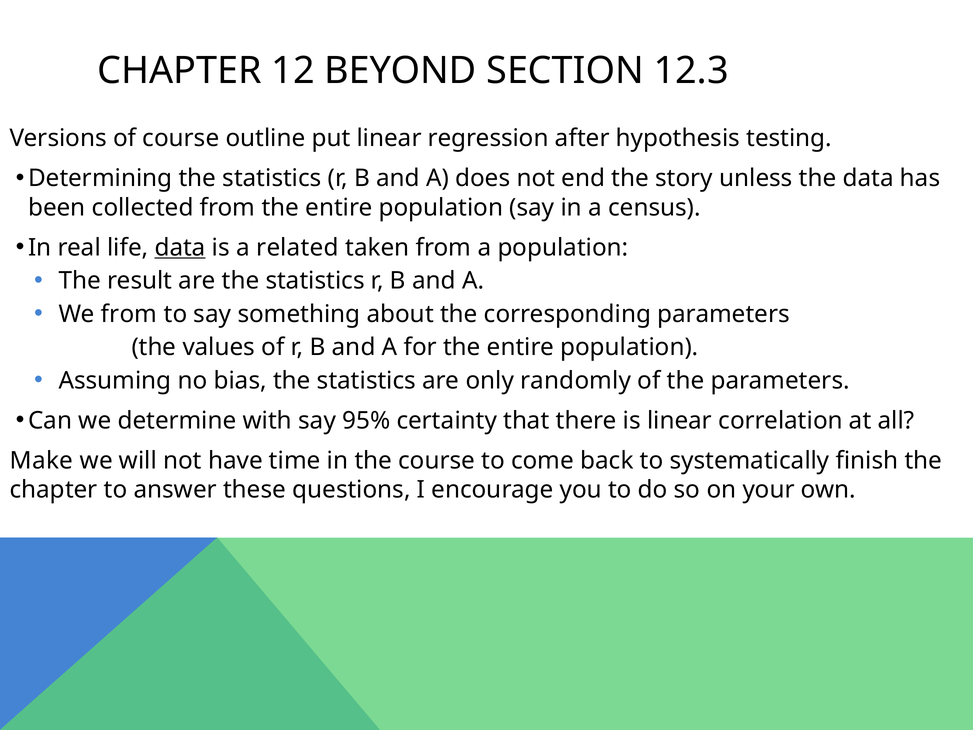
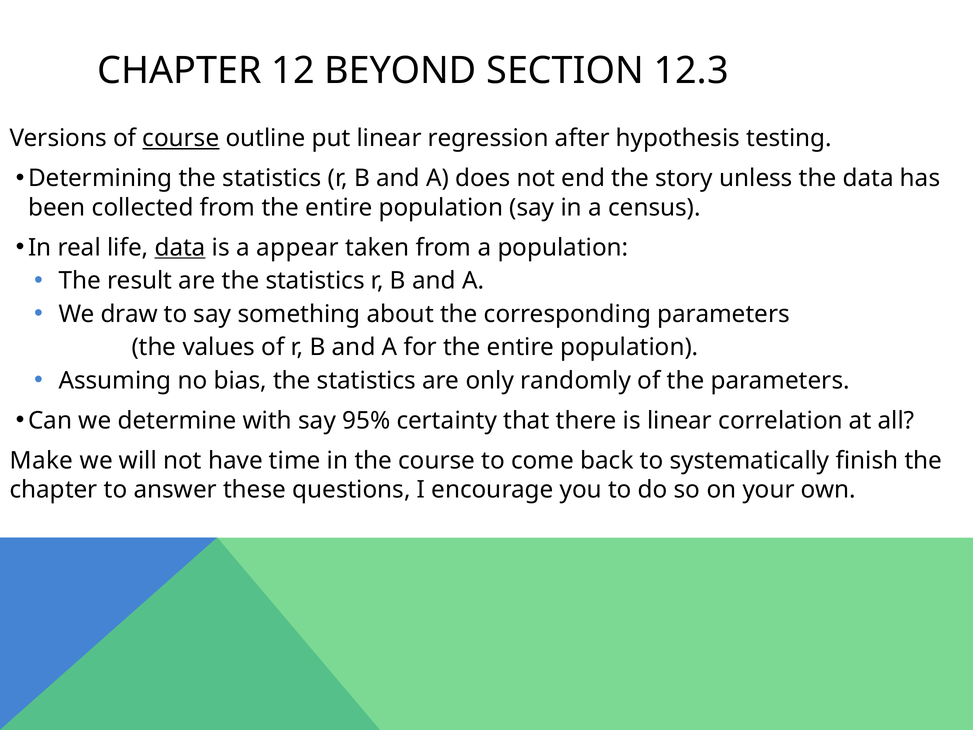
course underline: none -> present (181, 138)
related: related -> appear (298, 247)
We from: from -> draw (129, 314)
